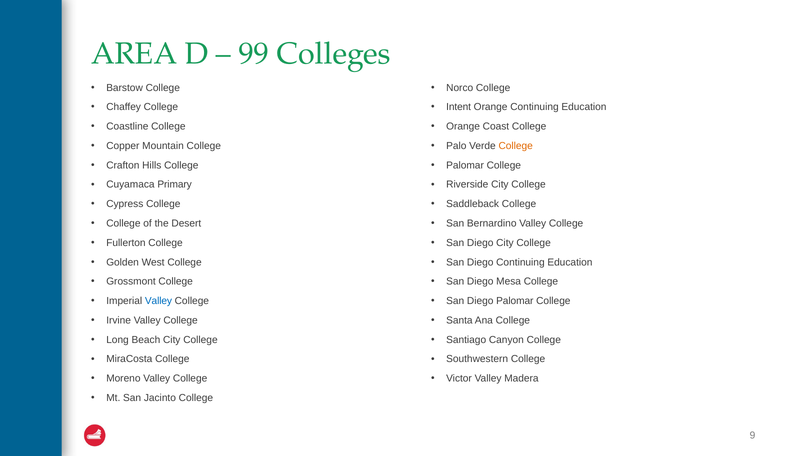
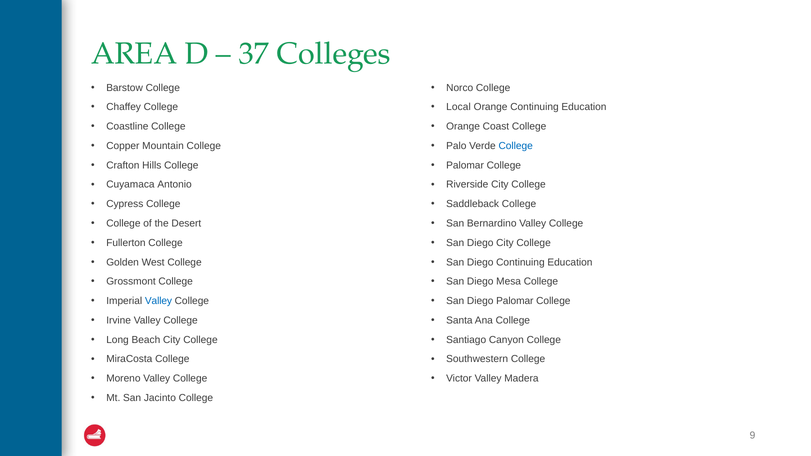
99: 99 -> 37 (254, 54)
Intent: Intent -> Local (459, 107)
College colour: orange -> blue (516, 146)
Primary: Primary -> Antonio (175, 185)
